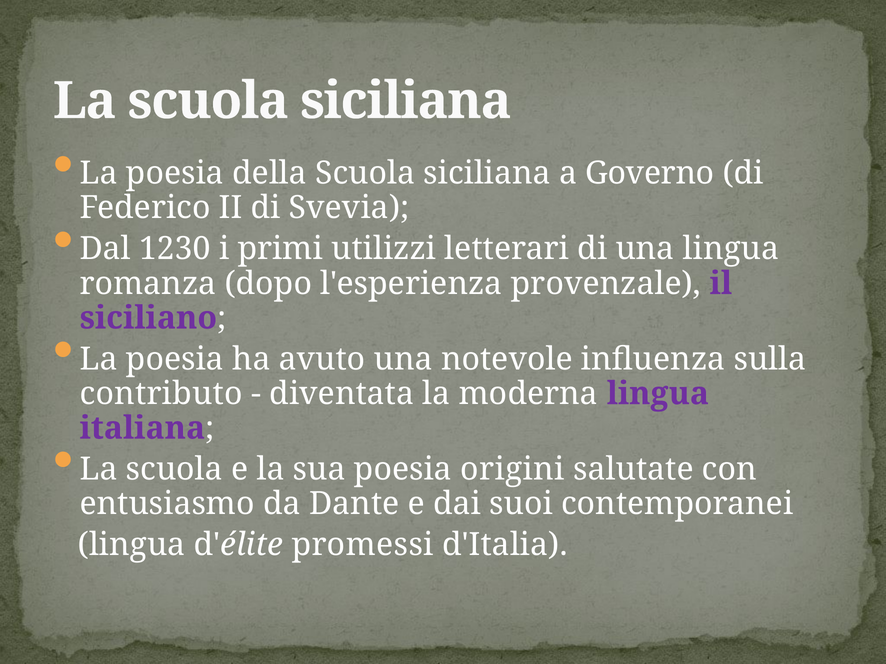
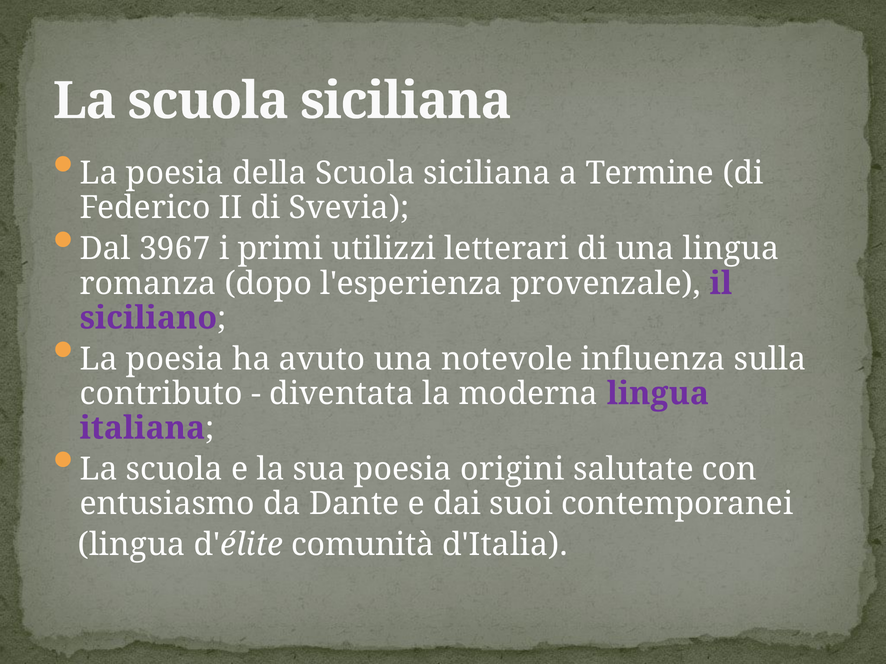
Governo: Governo -> Termine (650, 173)
1230: 1230 -> 3967 (175, 249)
promessi: promessi -> comunità (363, 545)
